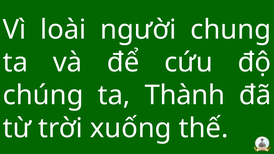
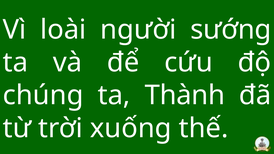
chung: chung -> sướng (231, 30)
